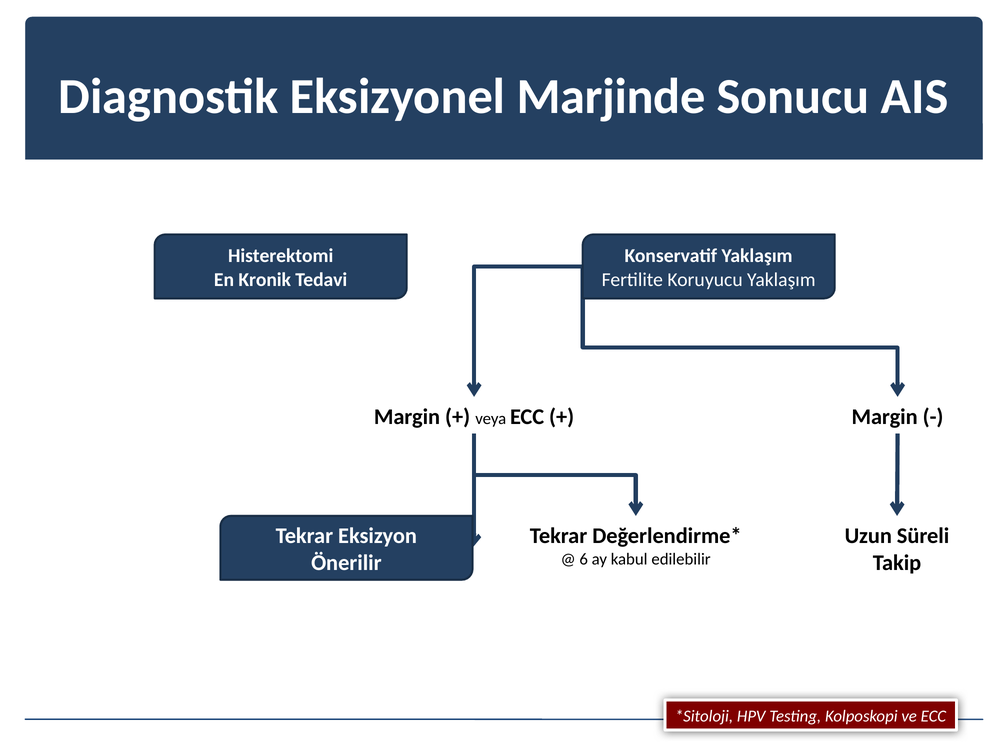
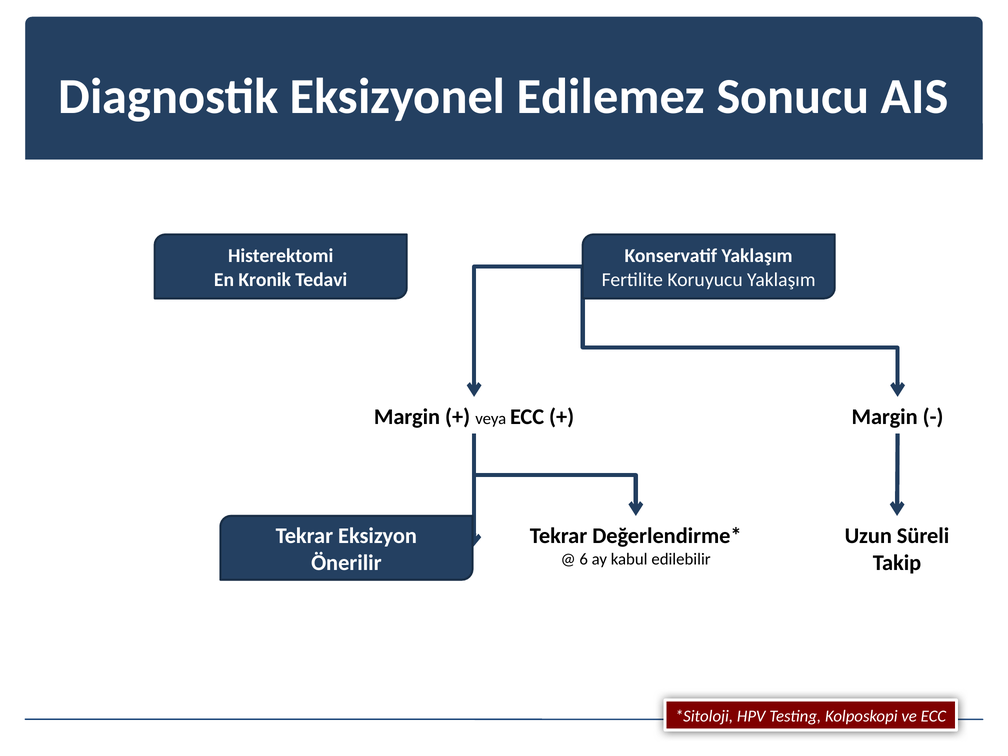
Marjinde: Marjinde -> Edilemez (611, 97)
